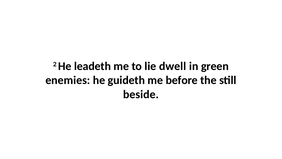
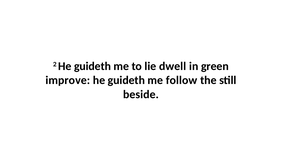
2 He leadeth: leadeth -> guideth (92, 66)
enemies: enemies -> improve (68, 80)
before: before -> follow (182, 80)
